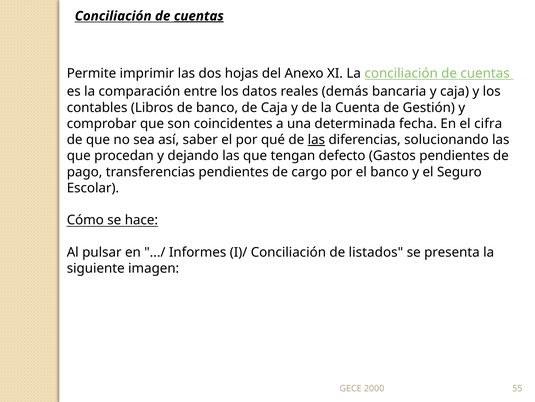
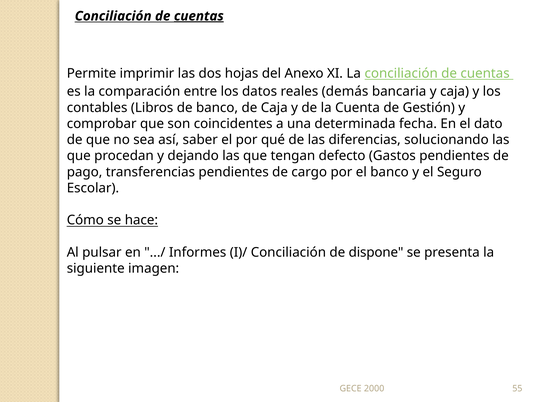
cifra: cifra -> dato (488, 123)
las underline: present -> none (316, 140)
listados: listados -> dispone (376, 252)
